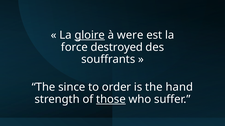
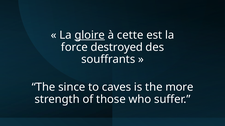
were: were -> cette (130, 35)
order: order -> caves (117, 87)
hand: hand -> more (179, 87)
those underline: present -> none (111, 100)
